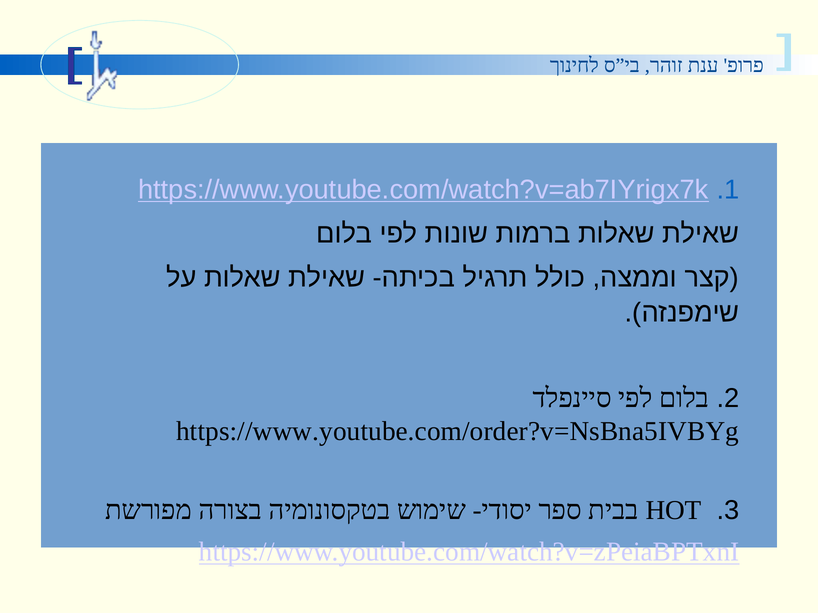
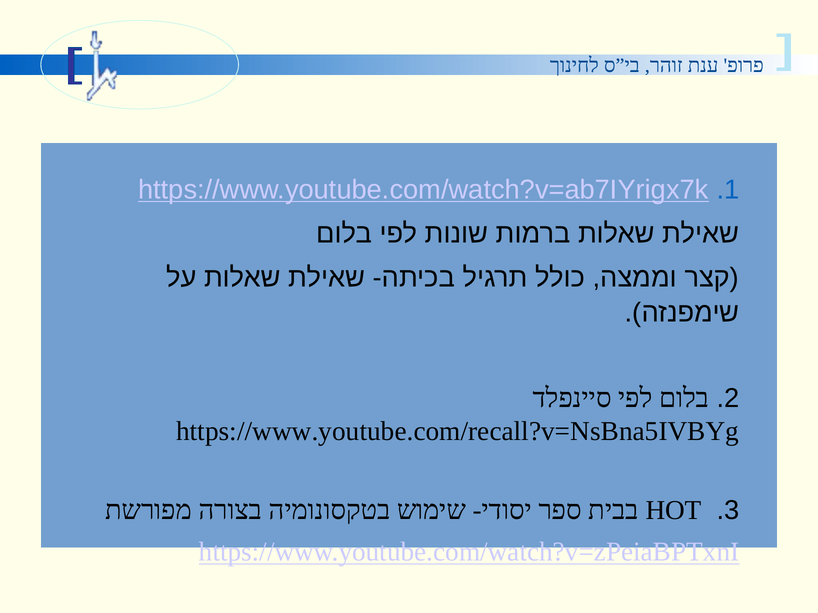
https://www.youtube.com/order?v=NsBna5IVBYg: https://www.youtube.com/order?v=NsBna5IVBYg -> https://www.youtube.com/recall?v=NsBna5IVBYg (458, 431)
